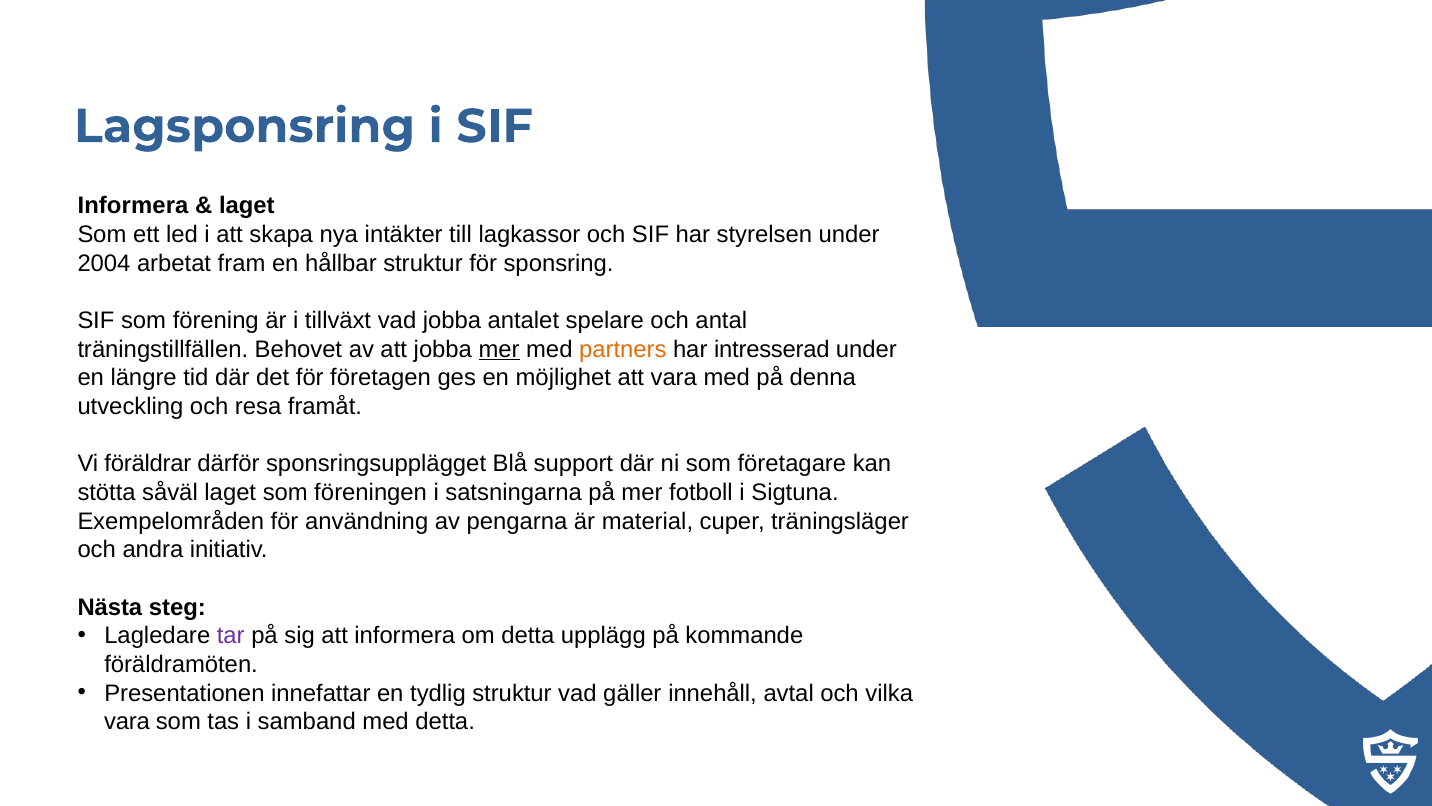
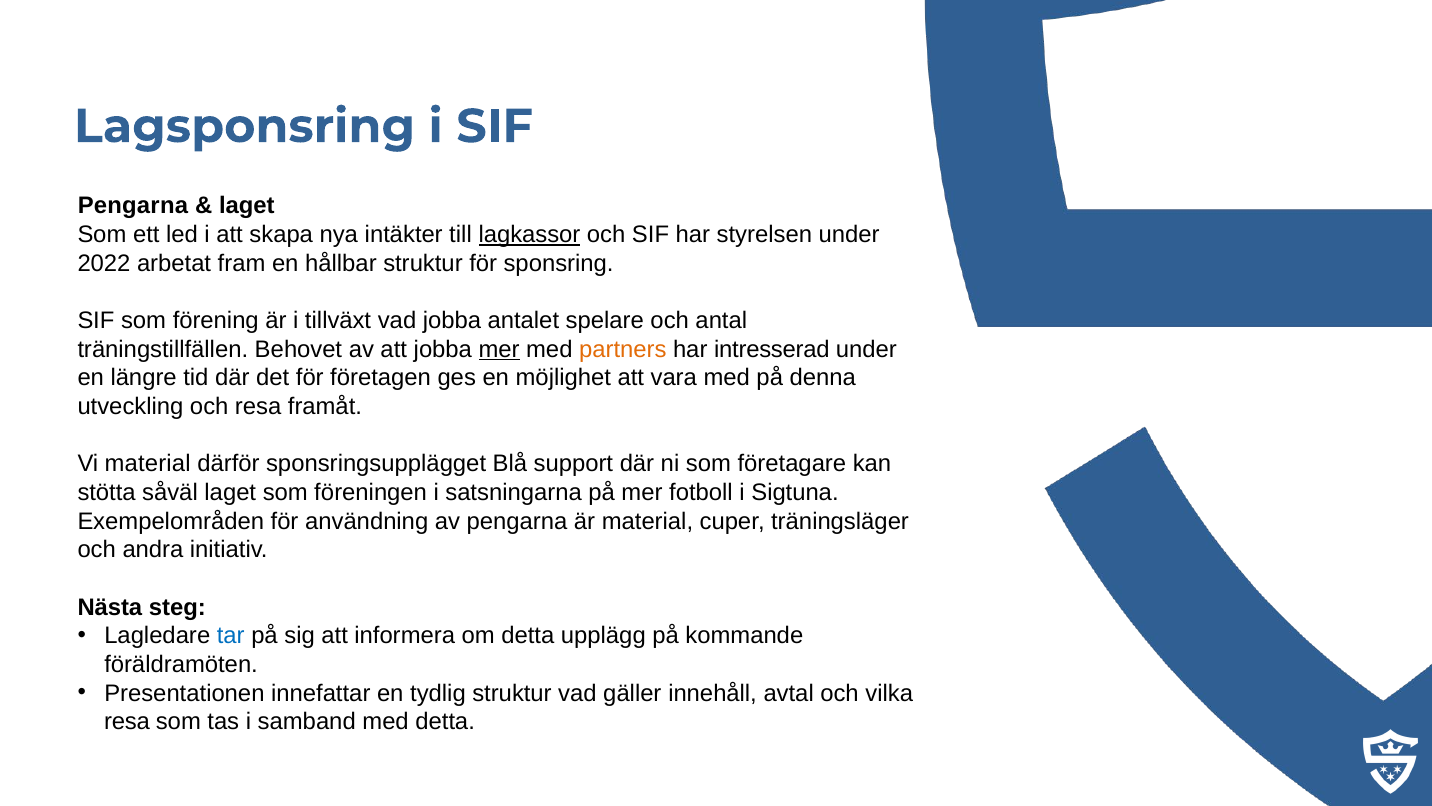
Informera: Informera -> Pengarna (133, 206)
lagkassor underline: none -> present (529, 235)
2004: 2004 -> 2022 (104, 263)
Vi föräldrar: föräldrar -> material (148, 464)
tar colour: purple -> blue (231, 636)
vara: vara -> resa (127, 721)
